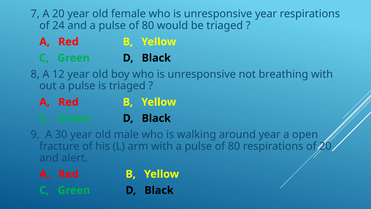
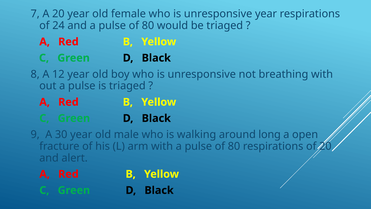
around year: year -> long (270, 134)
